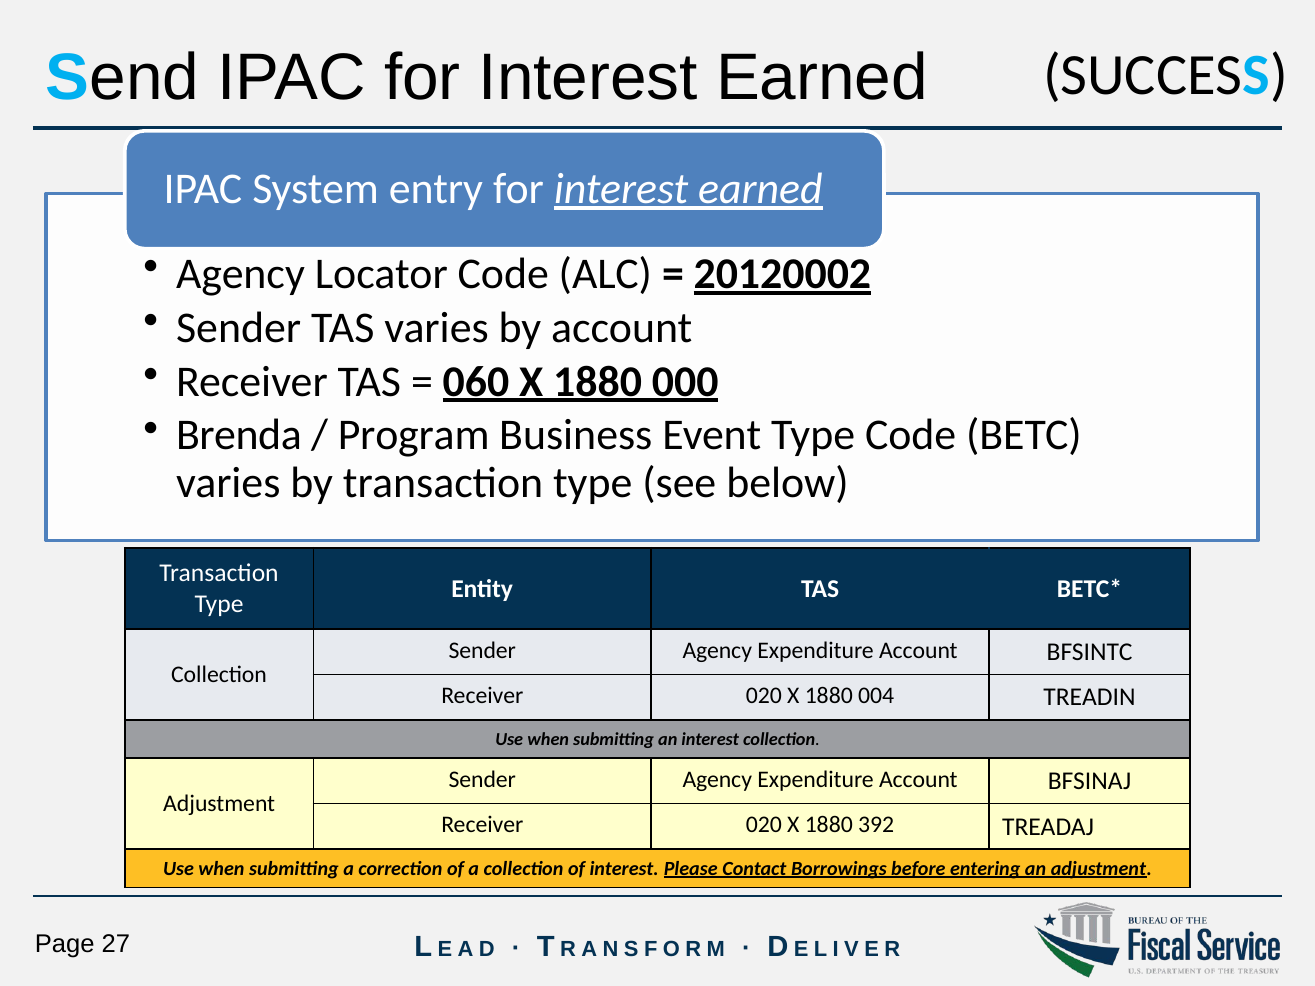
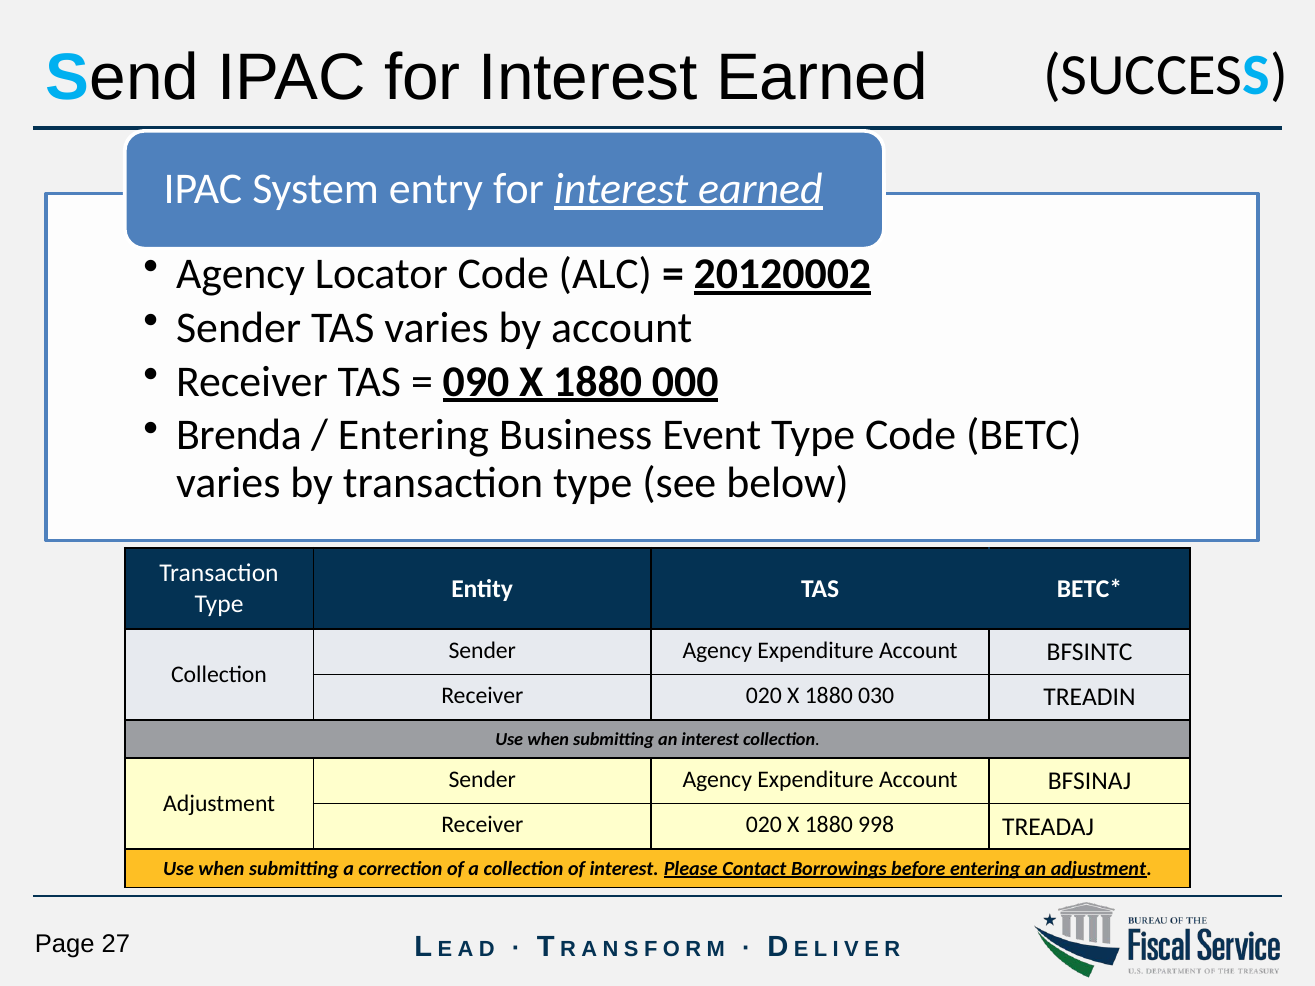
060: 060 -> 090 (476, 382)
Program: Program -> Entering (413, 436)
004: 004 -> 030 (876, 696)
392: 392 -> 998 (876, 825)
